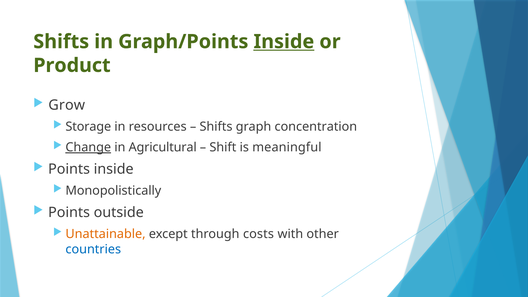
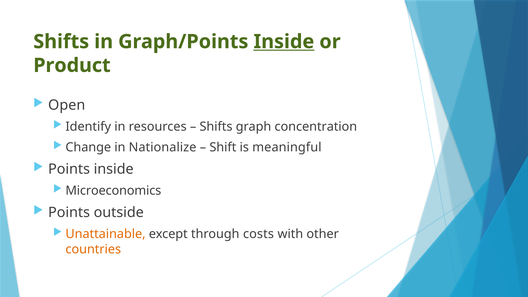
Grow: Grow -> Open (67, 105)
Storage: Storage -> Identify (88, 127)
Change underline: present -> none (88, 147)
Agricultural: Agricultural -> Nationalize (163, 147)
Monopolistically: Monopolistically -> Microeconomics (113, 191)
countries colour: blue -> orange (93, 249)
